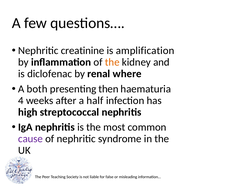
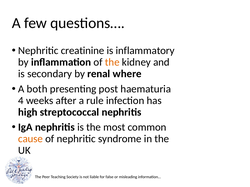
amplification: amplification -> inflammatory (145, 51)
diclofenac: diclofenac -> secondary (50, 74)
then: then -> post (108, 89)
half: half -> rule (95, 101)
cause colour: purple -> orange (31, 139)
